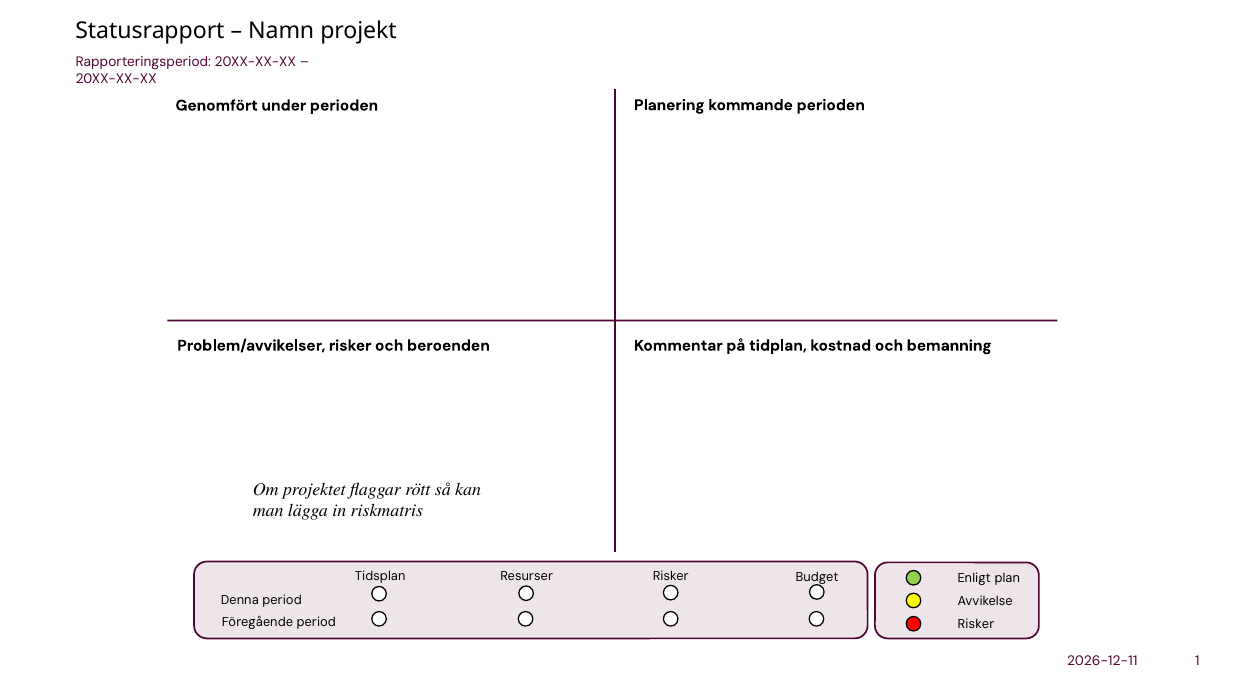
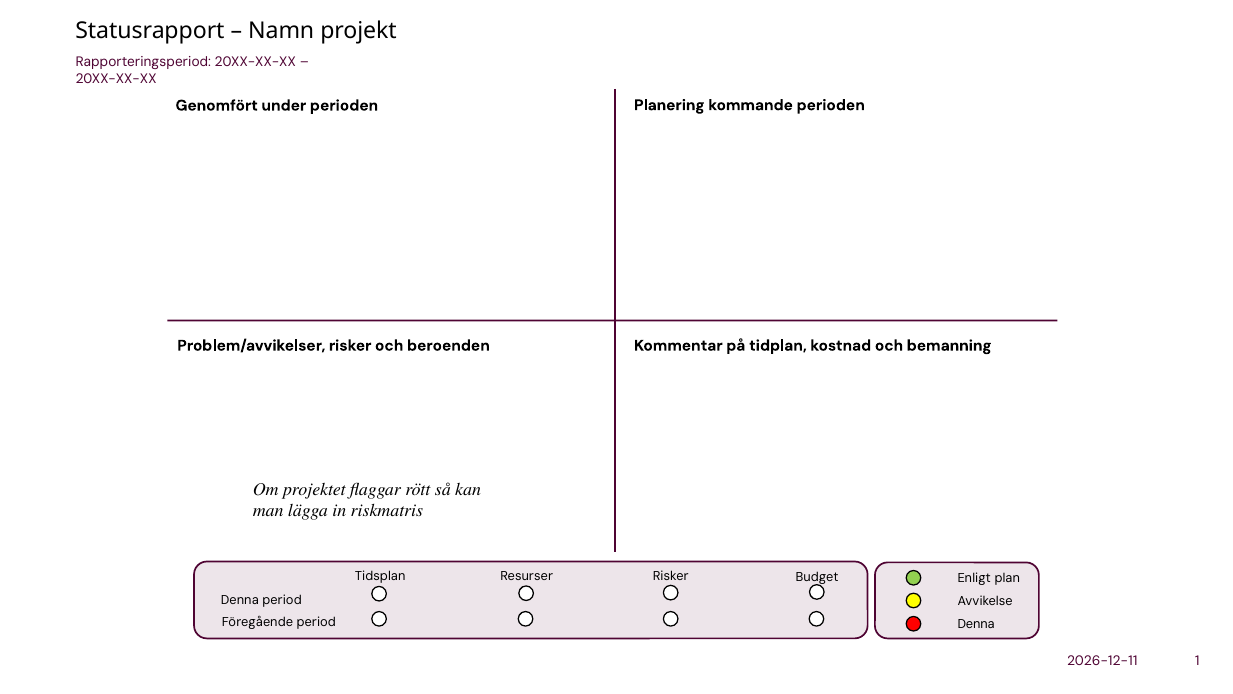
Risker: Risker -> Denna (976, 624)
